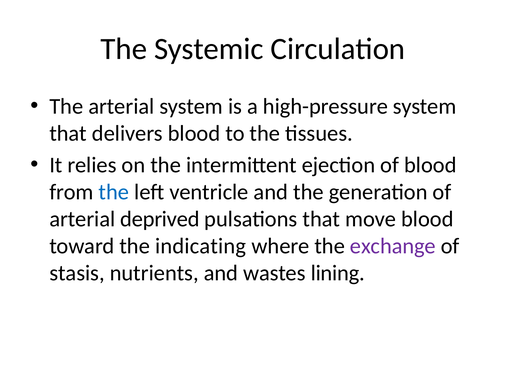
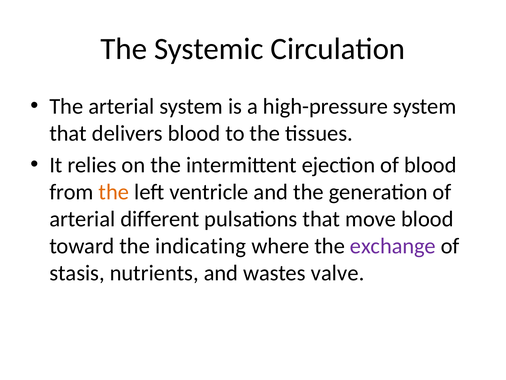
the colour: blue -> orange (114, 192)
deprived: deprived -> different (160, 219)
lining: lining -> valve (338, 273)
